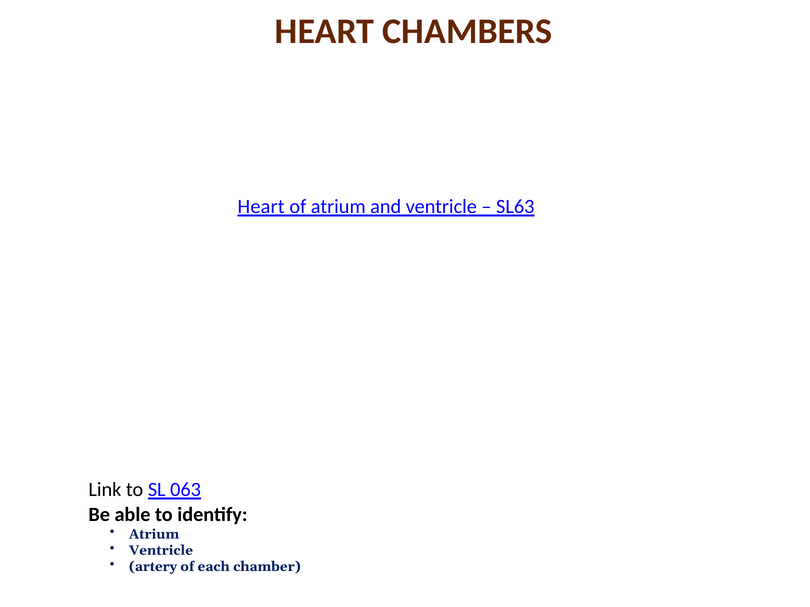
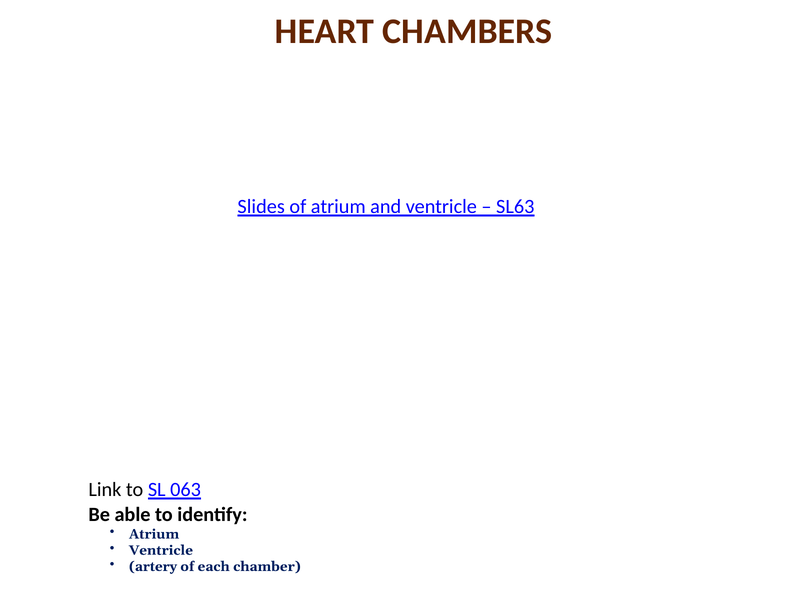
Heart: Heart -> Slides (261, 207)
